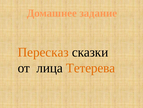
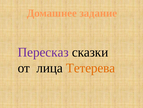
Пересказ colour: orange -> purple (43, 52)
